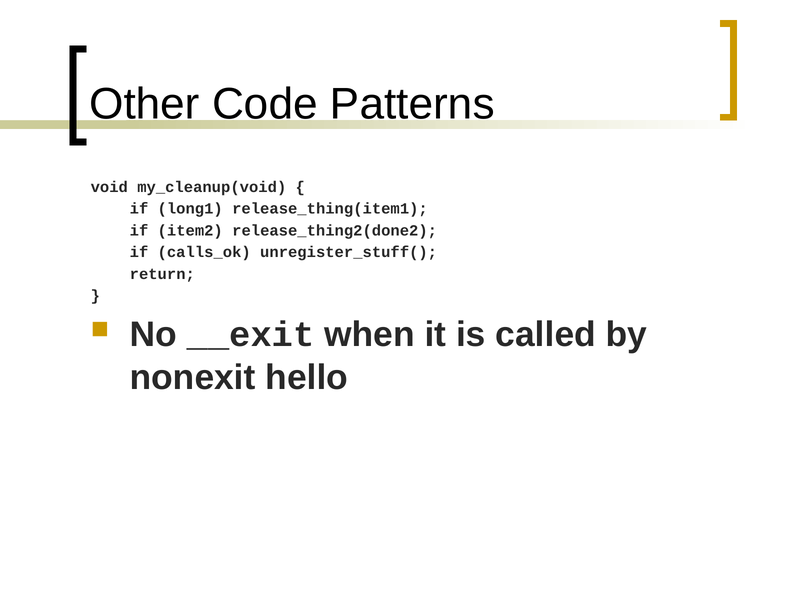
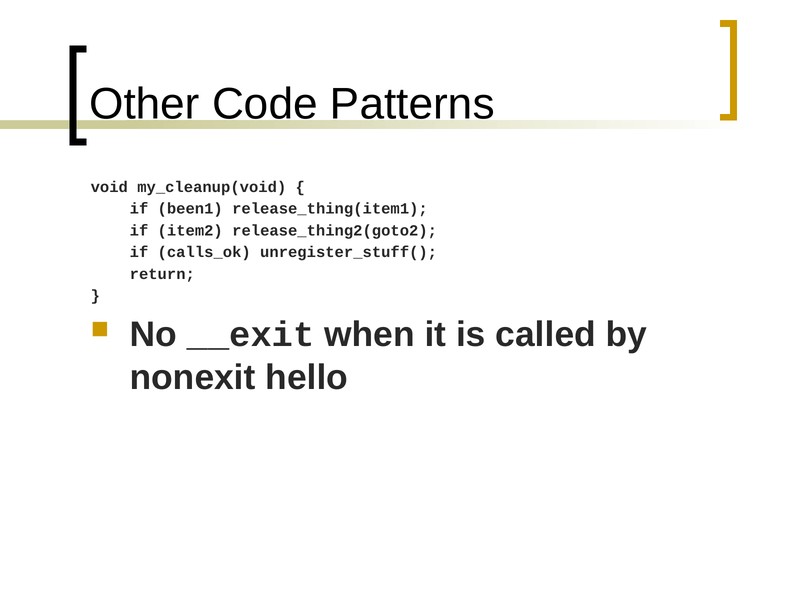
long1: long1 -> been1 (190, 209)
release_thing2(done2: release_thing2(done2 -> release_thing2(goto2 (335, 230)
